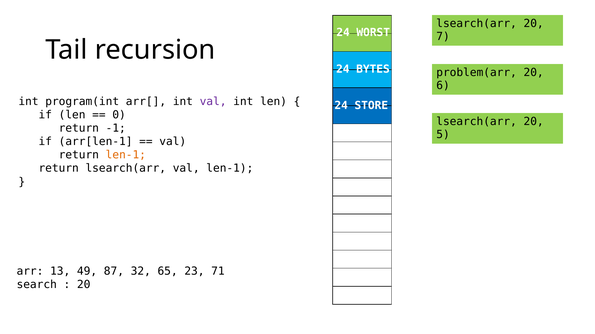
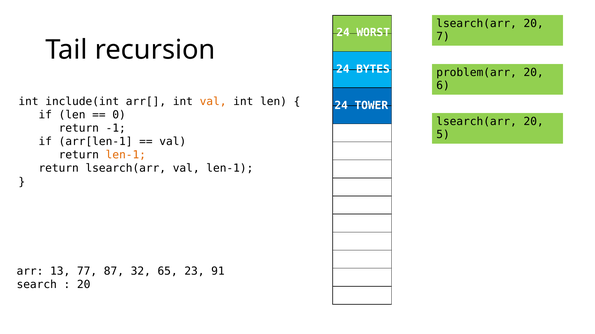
program(int: program(int -> include(int (82, 102)
val colour: purple -> orange (213, 102)
STORE: STORE -> TOWER (371, 106)
49: 49 -> 77 (87, 272)
71: 71 -> 91 (218, 272)
